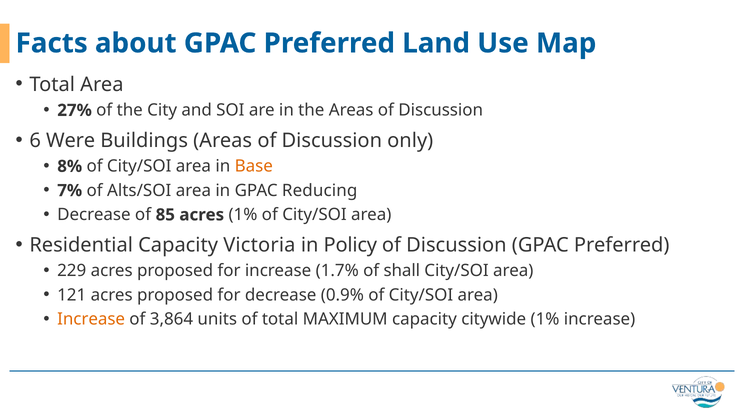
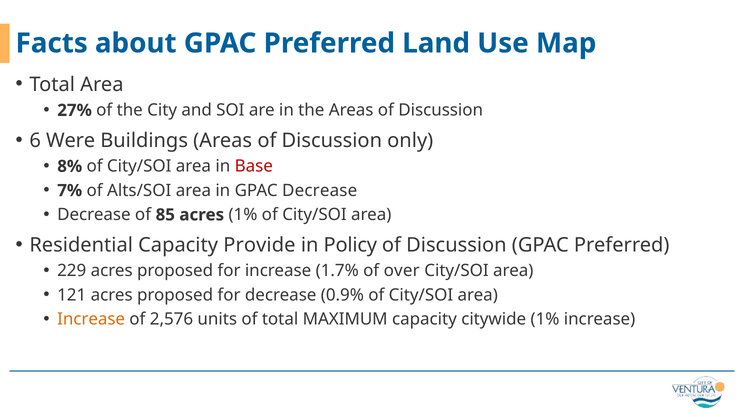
Base colour: orange -> red (254, 166)
GPAC Reducing: Reducing -> Decrease (320, 190)
Victoria: Victoria -> Provide (259, 245)
shall: shall -> over (402, 271)
3,864: 3,864 -> 2,576 (171, 319)
